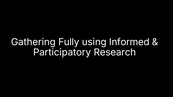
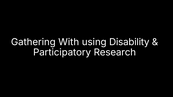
Fully: Fully -> With (69, 42)
Informed: Informed -> Disability (129, 42)
